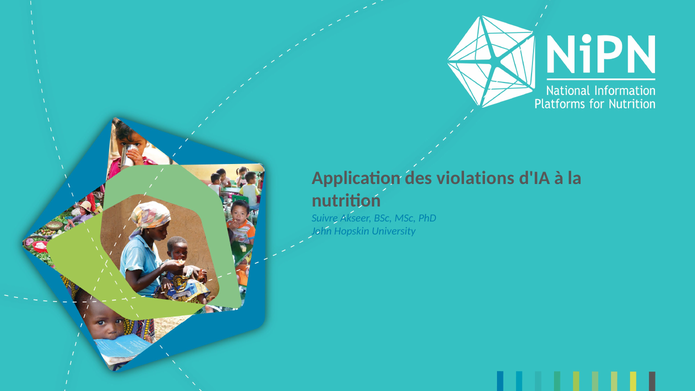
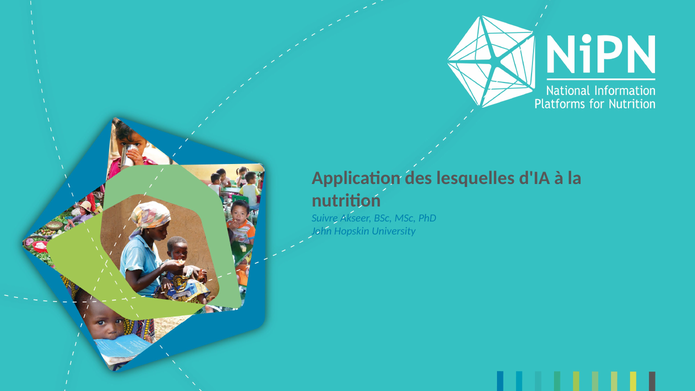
violations: violations -> lesquelles (475, 178)
